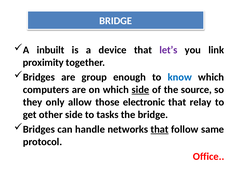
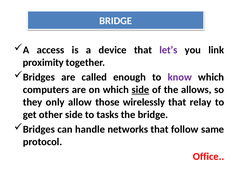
inbuilt: inbuilt -> access (50, 50)
group: group -> called (94, 77)
know colour: blue -> purple (180, 77)
source: source -> allows (196, 90)
electronic: electronic -> wirelessly (144, 102)
that underline: present -> none (160, 129)
